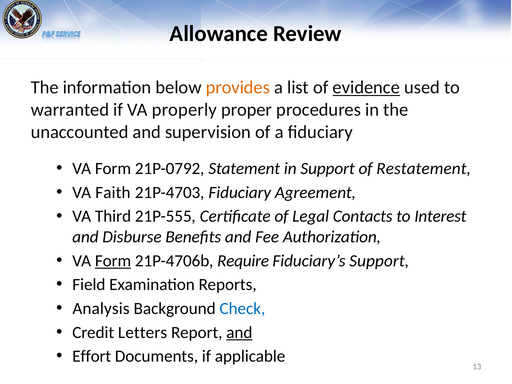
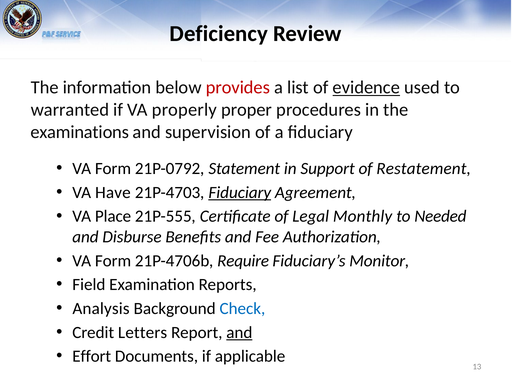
Allowance: Allowance -> Deficiency (219, 34)
provides colour: orange -> red (238, 88)
unaccounted: unaccounted -> examinations (80, 132)
Faith: Faith -> Have (113, 192)
Fiduciary underline: none -> present (240, 192)
Third: Third -> Place (113, 216)
Contacts: Contacts -> Monthly (363, 216)
Interest: Interest -> Needed (440, 216)
Form underline: present -> none (113, 261)
Fiduciary’s Support: Support -> Monitor (379, 261)
